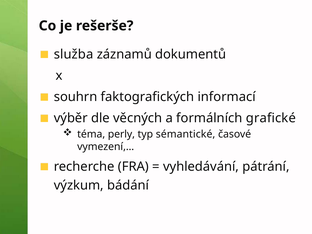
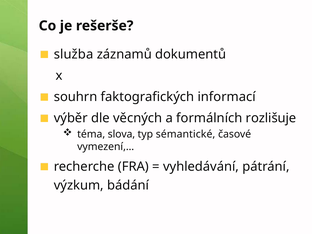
grafické: grafické -> rozlišuje (271, 118)
perly: perly -> slova (121, 134)
